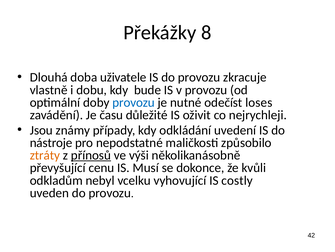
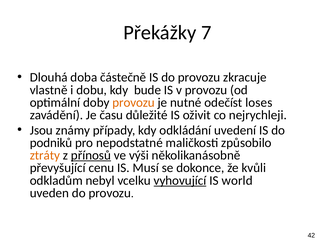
8: 8 -> 7 (206, 32)
uživatele: uživatele -> částečně (123, 77)
provozu colour: blue -> orange (134, 102)
nástroje: nástroje -> podniků (51, 142)
vyhovující underline: none -> present (180, 180)
costly: costly -> world (237, 180)
